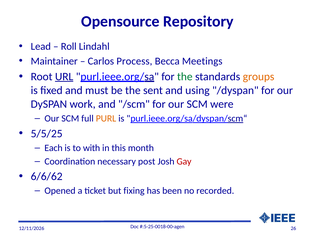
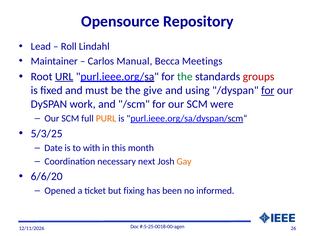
Process: Process -> Manual (134, 61)
groups colour: orange -> red (259, 77)
sent: sent -> give (153, 91)
for underline: none -> present (268, 91)
5/5/25: 5/5/25 -> 5/3/25 (47, 134)
Each: Each -> Date (53, 148)
post: post -> next (147, 162)
Gay colour: red -> orange (184, 162)
6/6/62: 6/6/62 -> 6/6/20 (47, 177)
recorded: recorded -> informed (215, 191)
